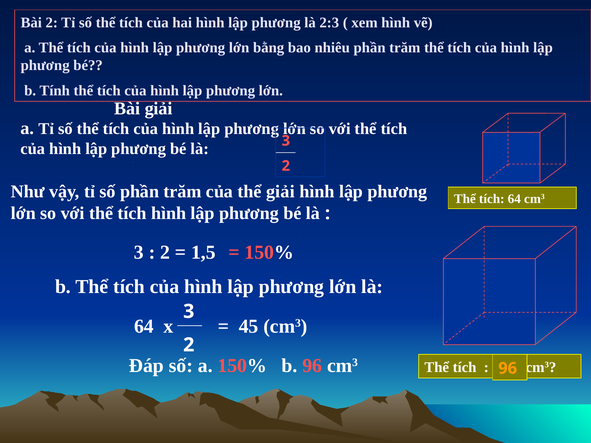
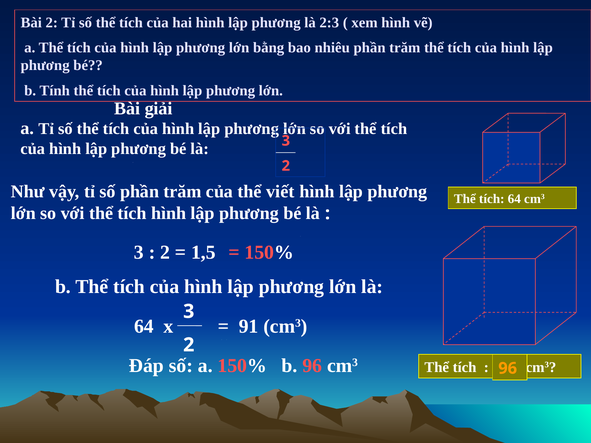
thể giải: giải -> viết (280, 192)
45: 45 -> 91 (249, 326)
